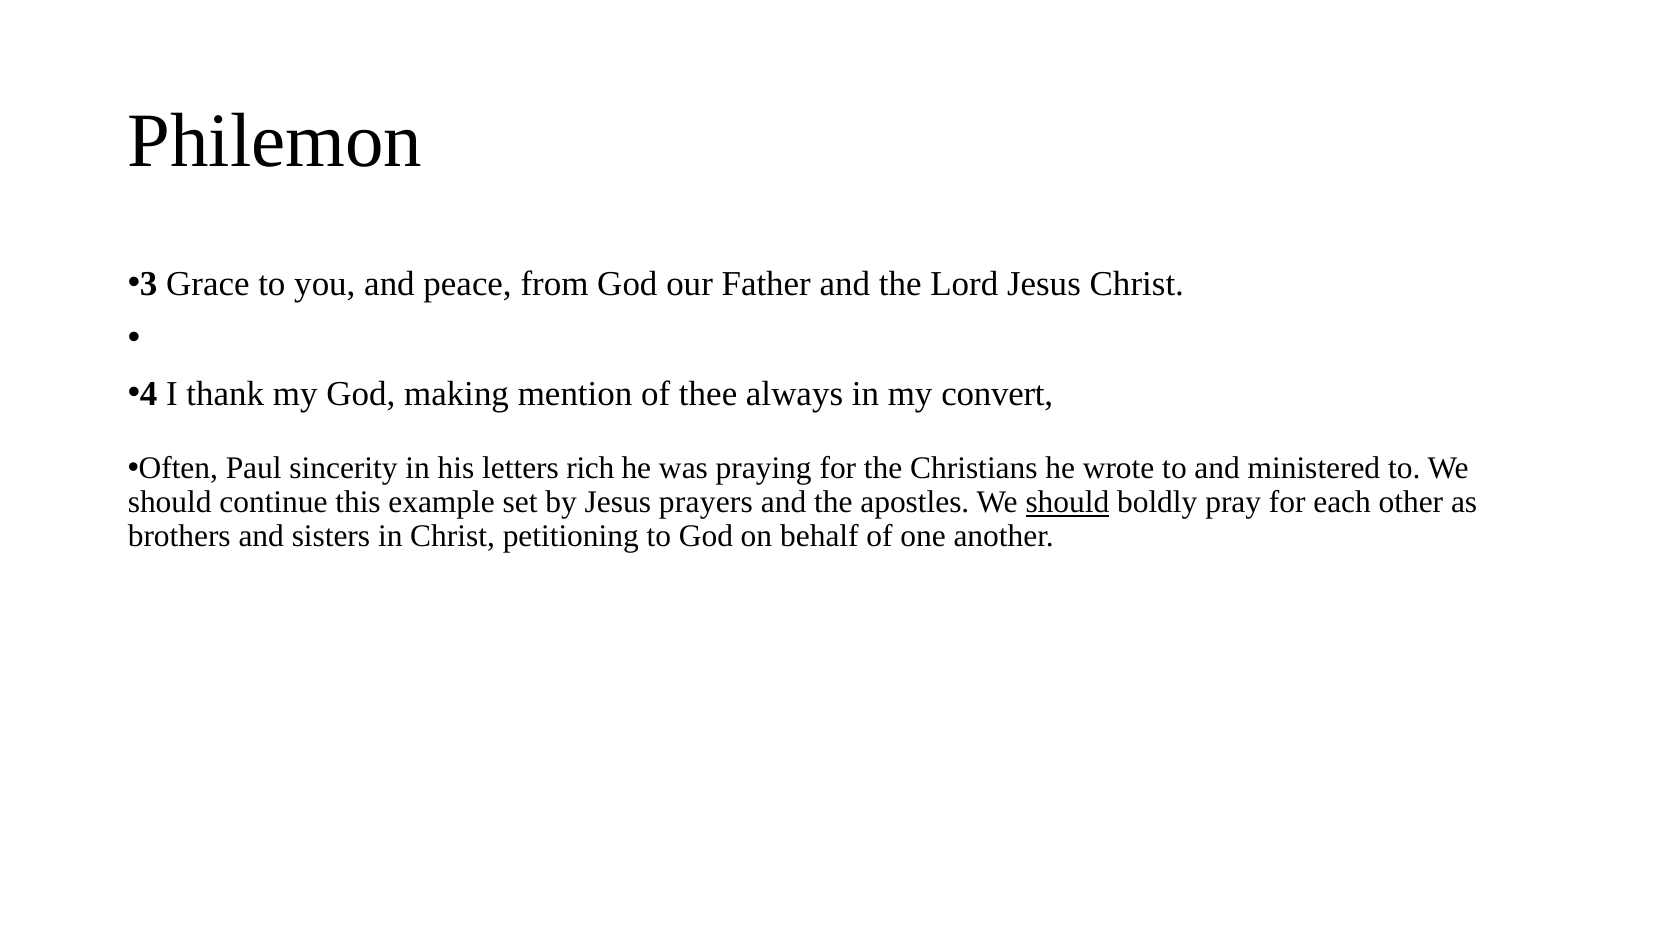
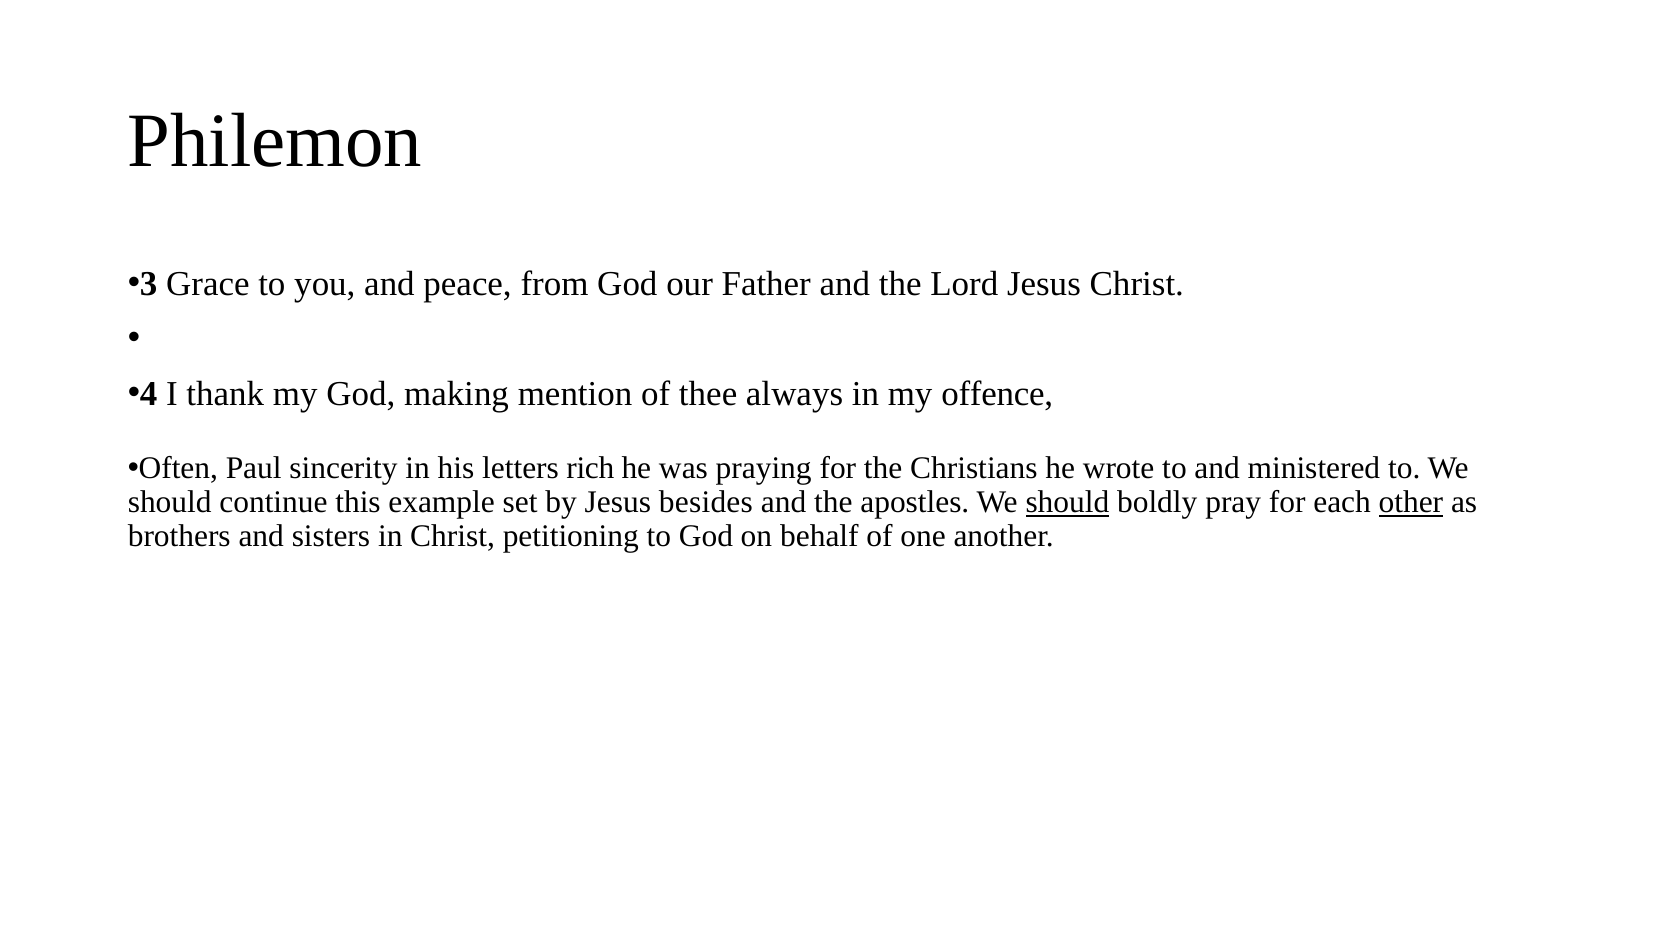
convert: convert -> offence (997, 394)
prayers: prayers -> besides (706, 503)
other underline: none -> present (1411, 503)
